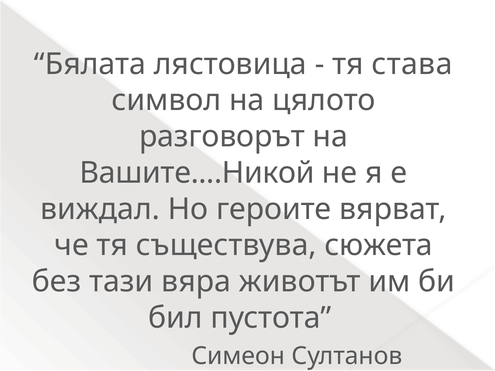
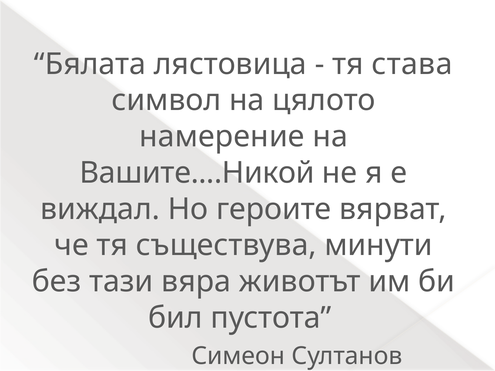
разговорът: разговорът -> намерение (222, 137)
сюжета: сюжета -> минути (379, 246)
